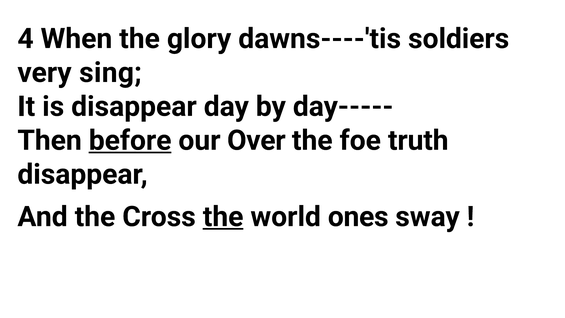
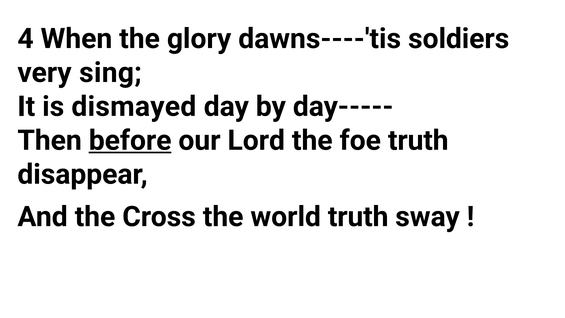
is disappear: disappear -> dismayed (134, 107)
Over: Over -> Lord (256, 140)
the underline: present -> none (223, 217)
world ones: ones -> truth (358, 217)
